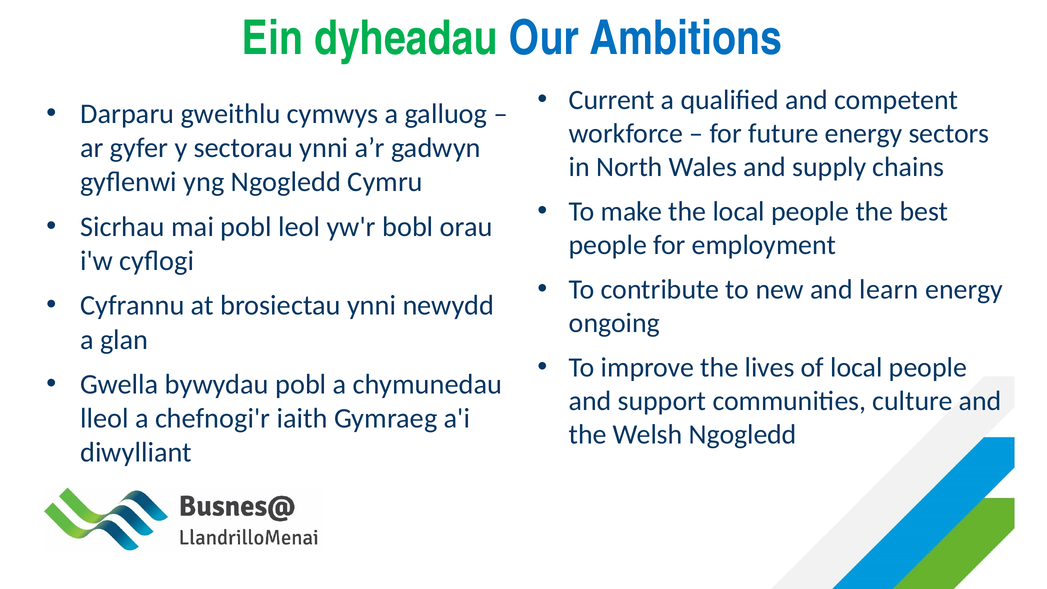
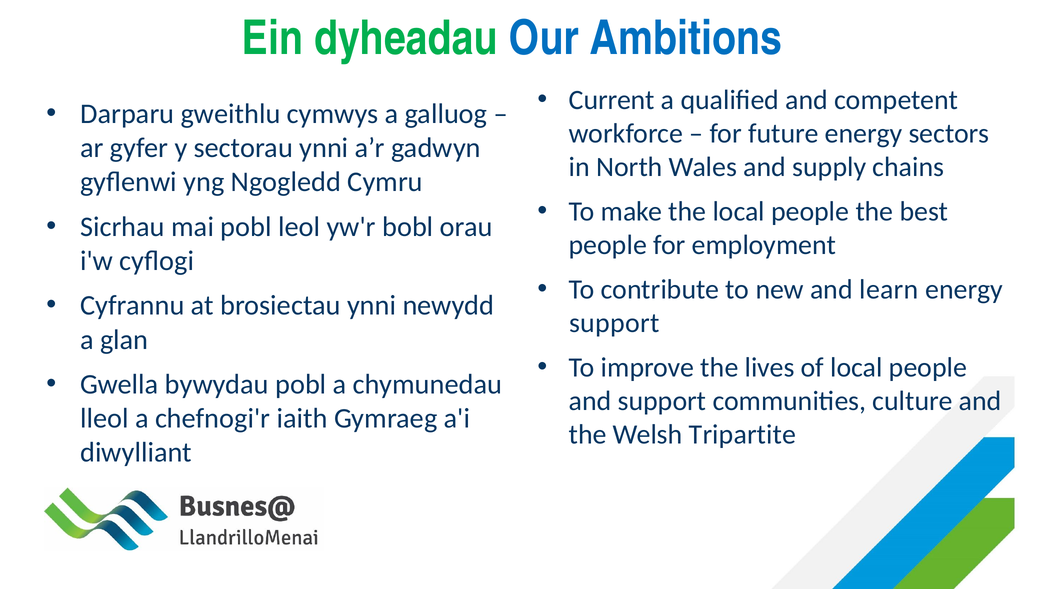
ongoing: ongoing -> support (614, 323)
Welsh Ngogledd: Ngogledd -> Tripartite (743, 434)
